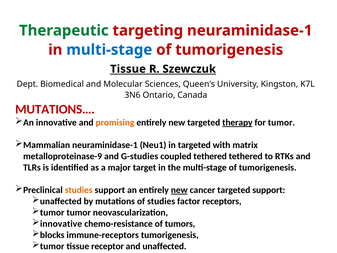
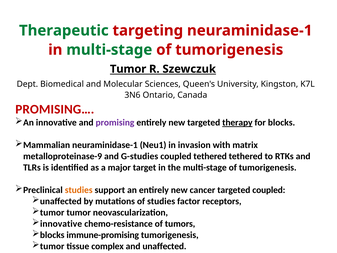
multi-stage colour: blue -> green (109, 50)
Tissue: Tissue -> Tumor (128, 69)
MUTATIONS…: MUTATIONS… -> PROMISING… (55, 109)
promising colour: orange -> purple (115, 122)
for tumor: tumor -> blocks (281, 122)
in targeted: targeted -> invasion (194, 145)
new underline: present -> none (179, 190)
targeted support: support -> coupled (269, 190)
immune-receptors: immune-receptors -> immune-promising (103, 235)
receptor: receptor -> complex (108, 246)
